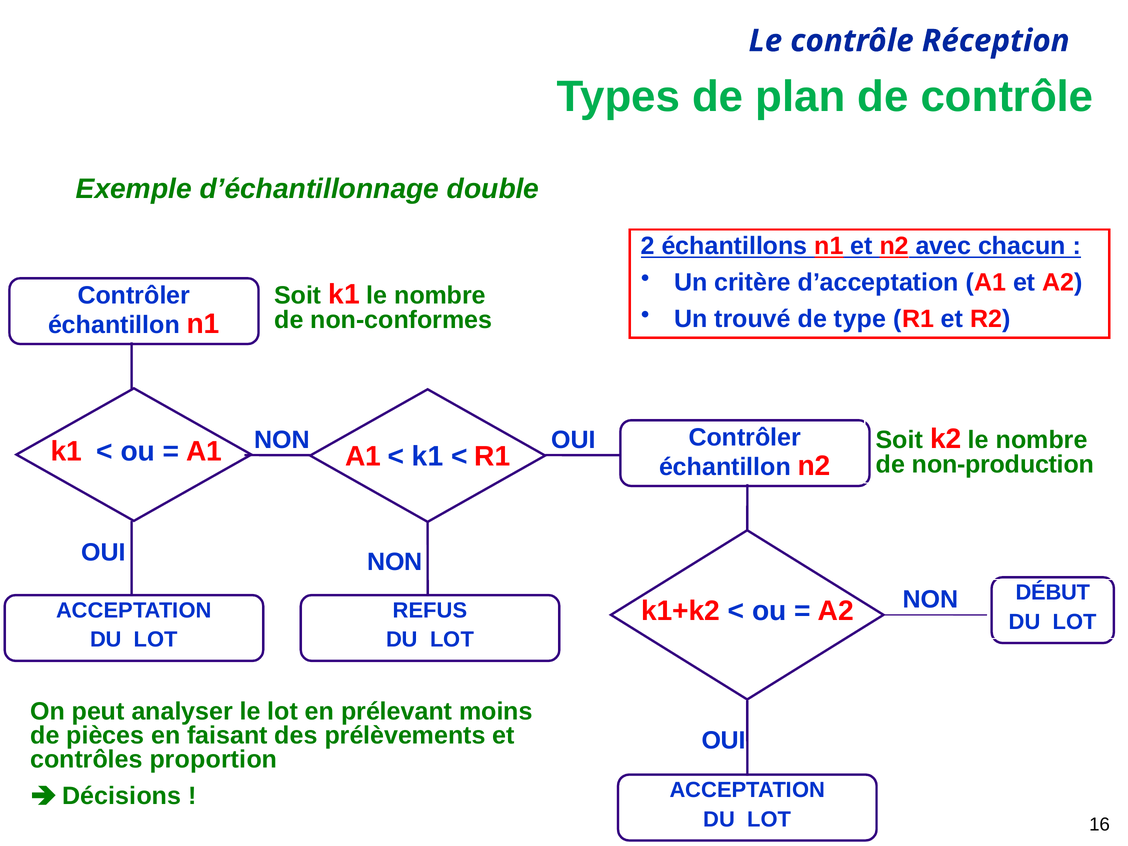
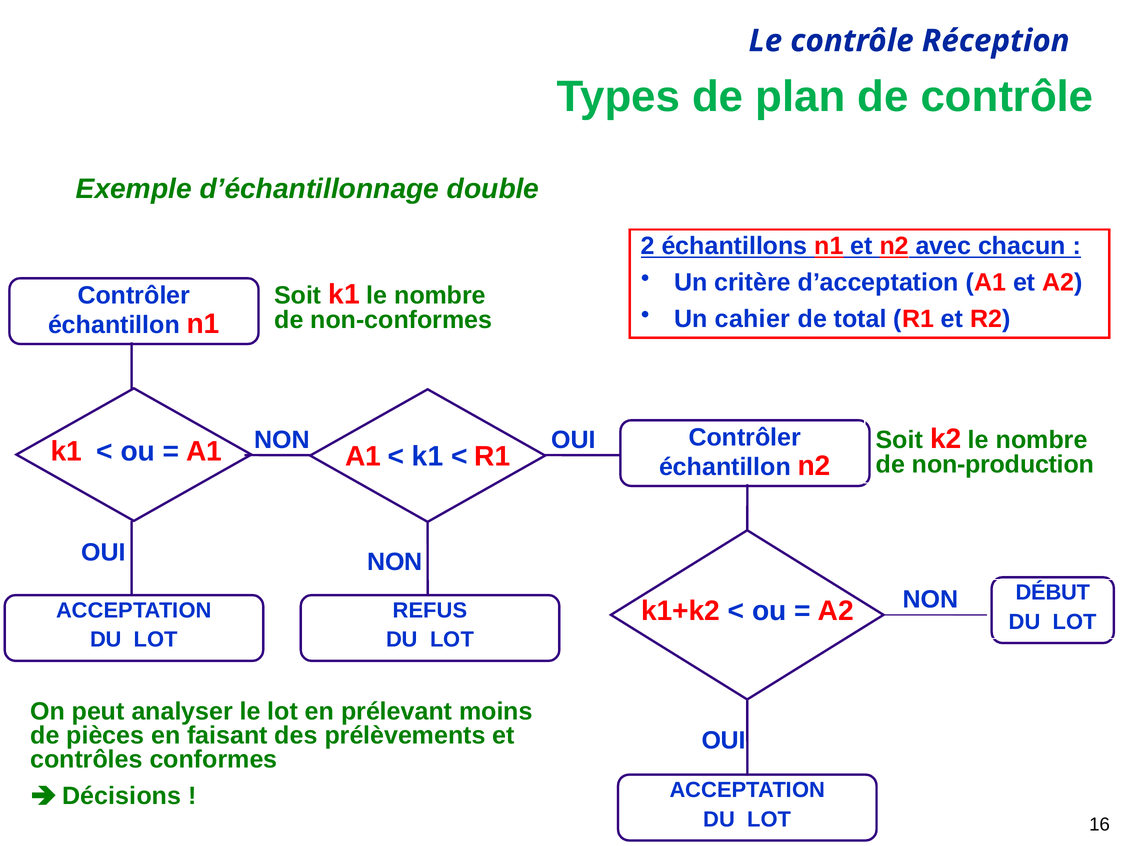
trouvé: trouvé -> cahier (752, 319)
type: type -> total (860, 319)
proportion: proportion -> conformes (213, 759)
